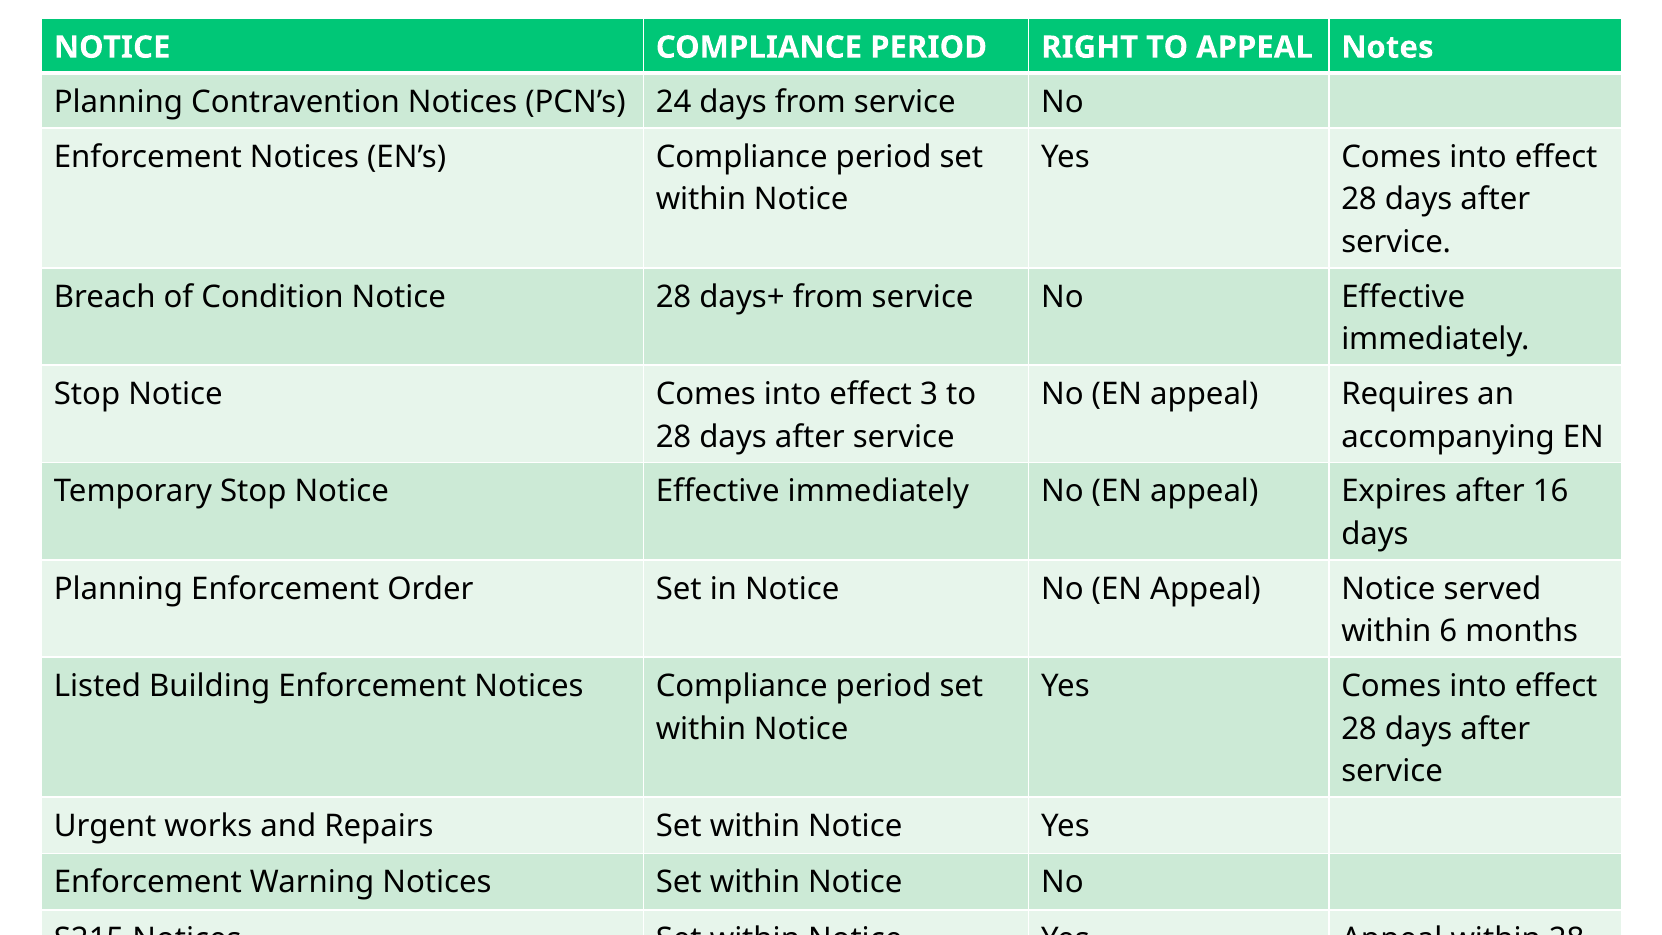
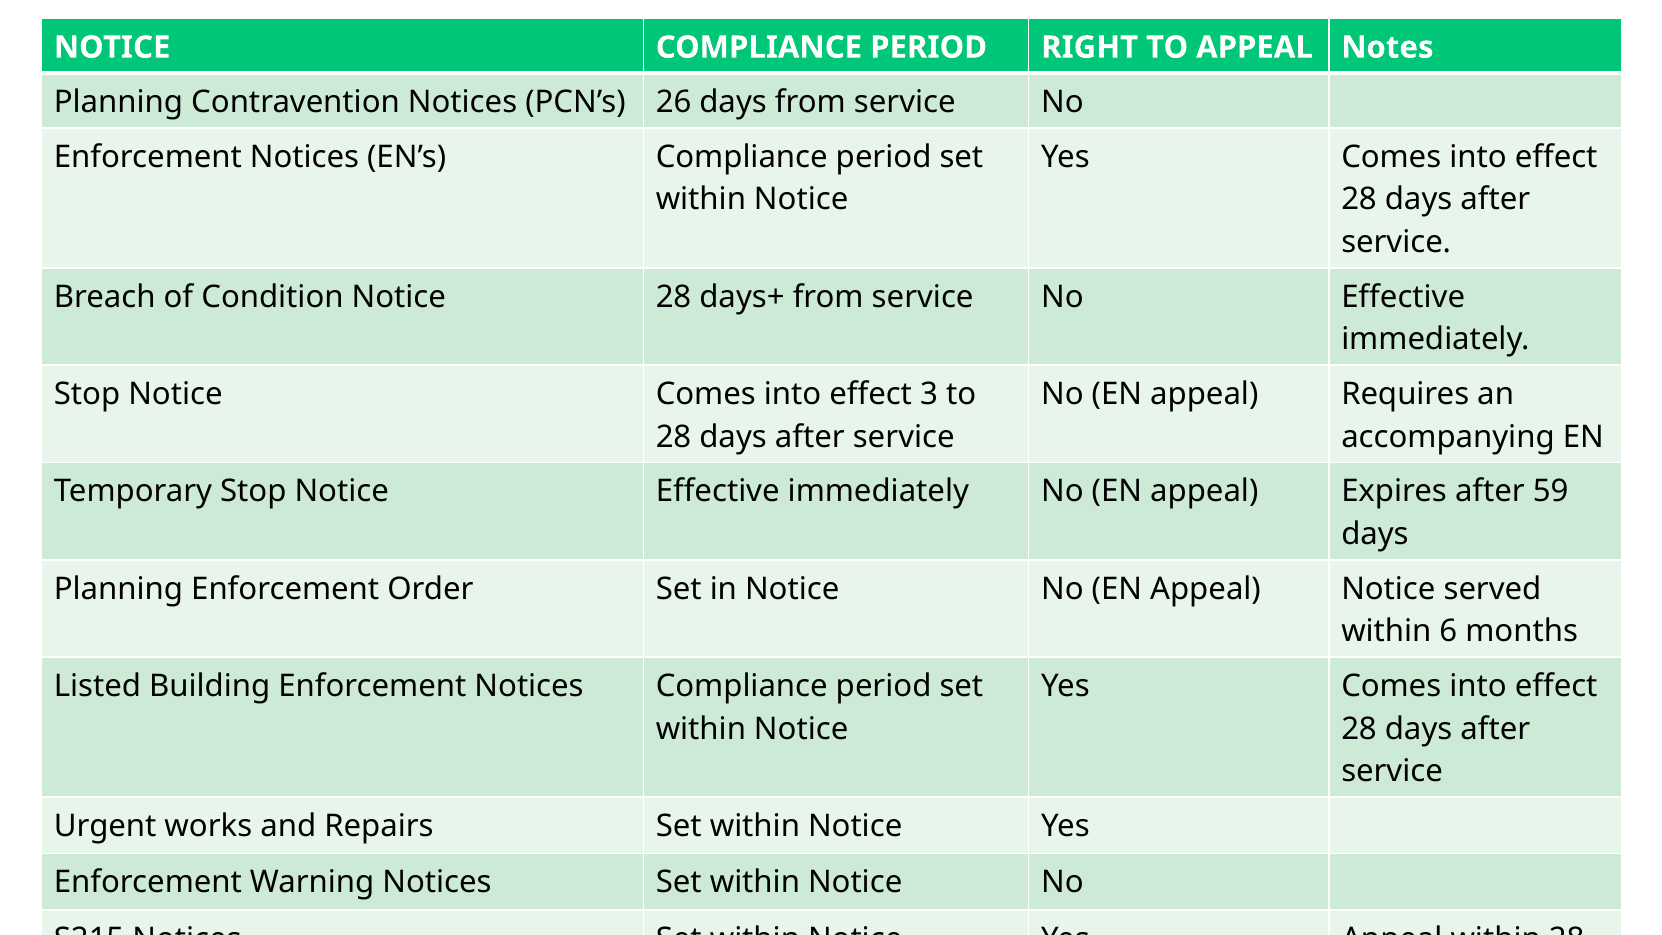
24: 24 -> 26 (674, 102)
16: 16 -> 59 (1551, 492)
